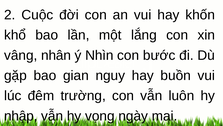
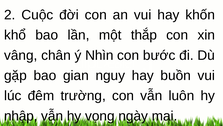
lắng: lắng -> thắp (144, 35)
nhân: nhân -> chân (56, 55)
